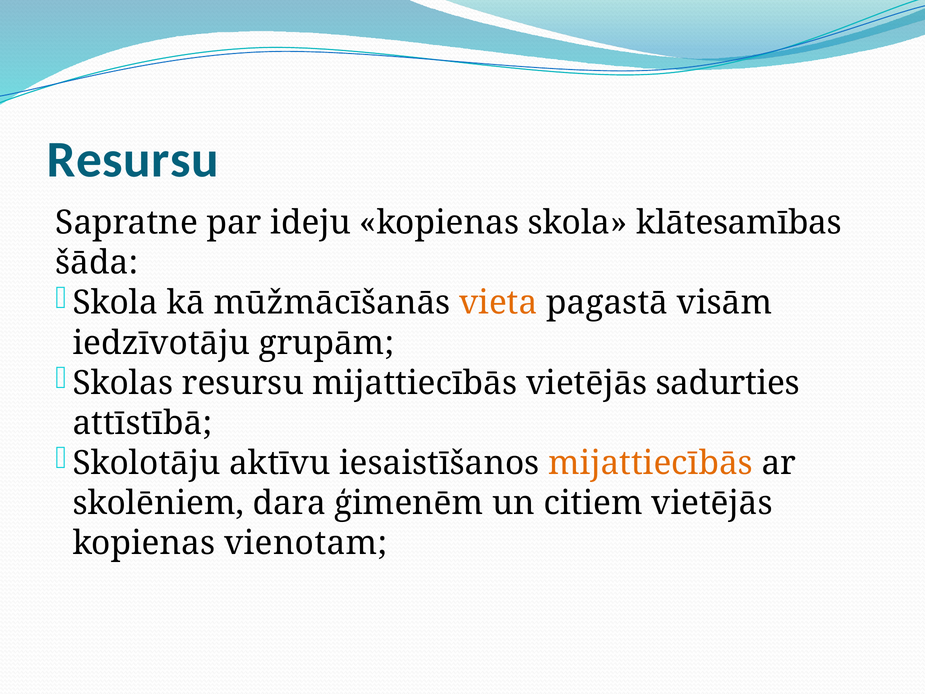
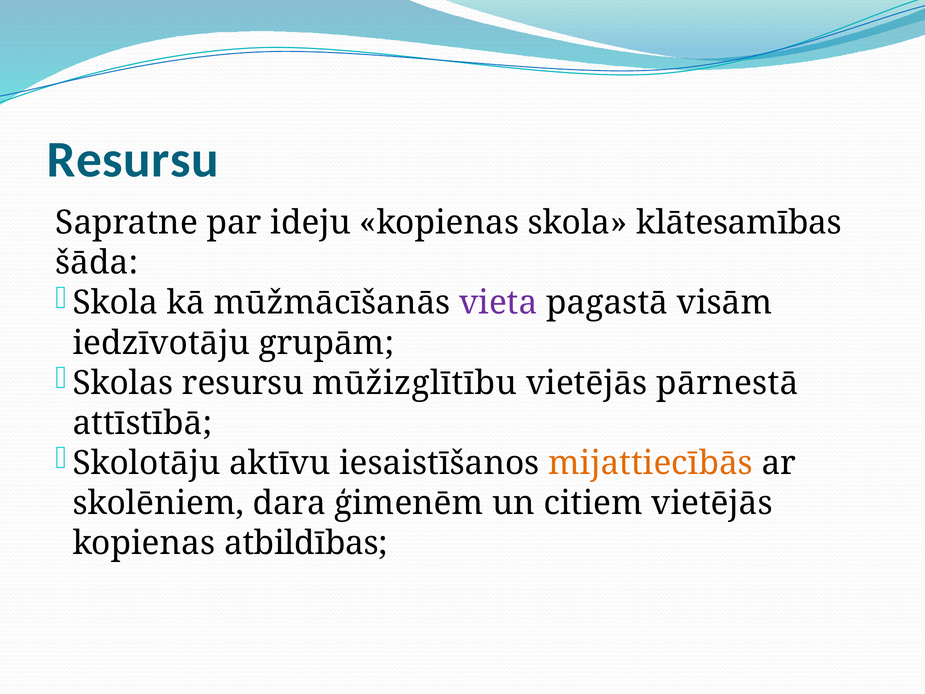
vieta colour: orange -> purple (498, 303)
resursu mijattiecībās: mijattiecībās -> mūžizglītību (415, 383)
sadurties: sadurties -> pārnestā (727, 383)
vienotam: vienotam -> atbildības (306, 543)
